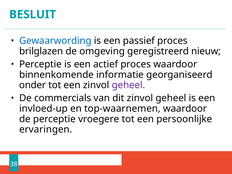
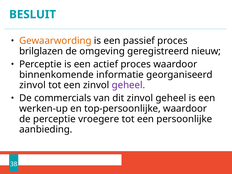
Gewaarwording colour: blue -> orange (55, 41)
onder: onder -> zinvol (32, 85)
invloed-up: invloed-up -> werken-up (43, 109)
top-waarnemen: top-waarnemen -> top-persoonlijke (122, 109)
ervaringen: ervaringen -> aanbieding (46, 129)
